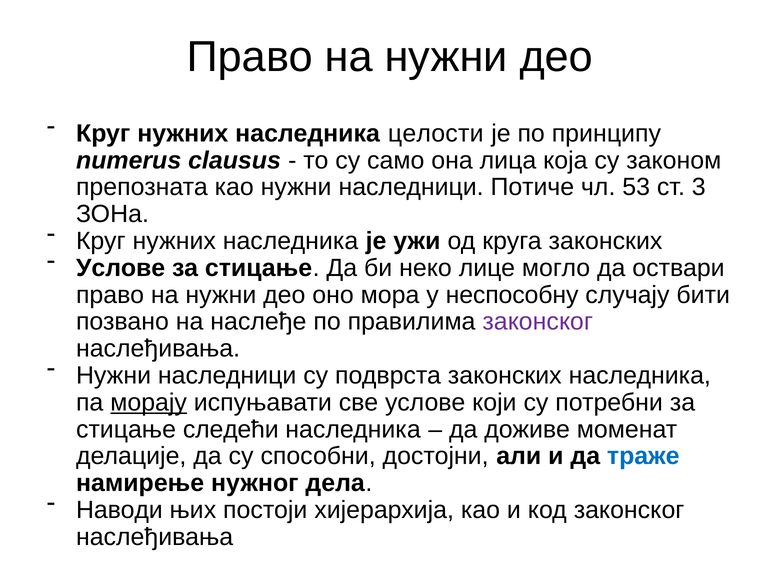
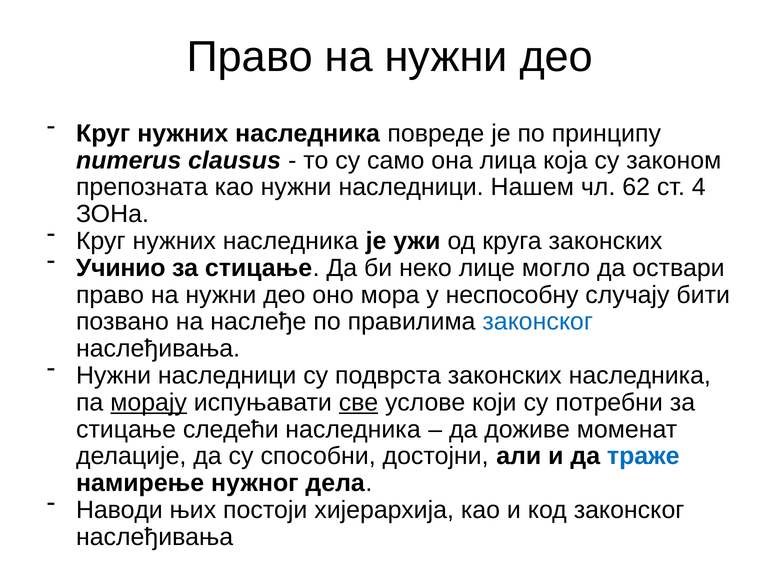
целости: целости -> повреде (436, 133)
Потиче: Потиче -> Нашем (532, 187)
53: 53 -> 62 (636, 187)
3: 3 -> 4 (699, 187)
Услове: Услове -> Учинио (121, 268)
законског colour: purple -> blue (538, 322)
све underline: none -> present (359, 402)
